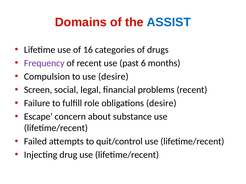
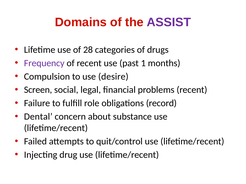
ASSIST colour: blue -> purple (169, 22)
16: 16 -> 28 (88, 50)
6: 6 -> 1 (143, 63)
obligations desire: desire -> record (161, 103)
Escape: Escape -> Dental (38, 117)
